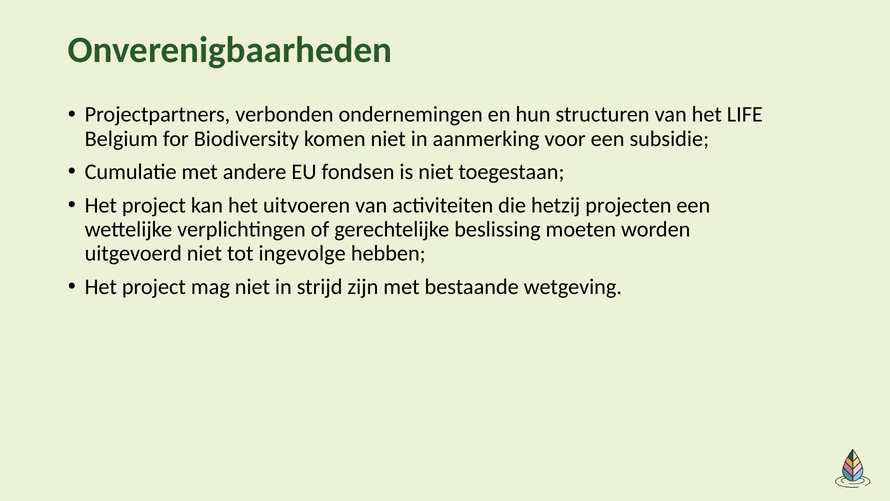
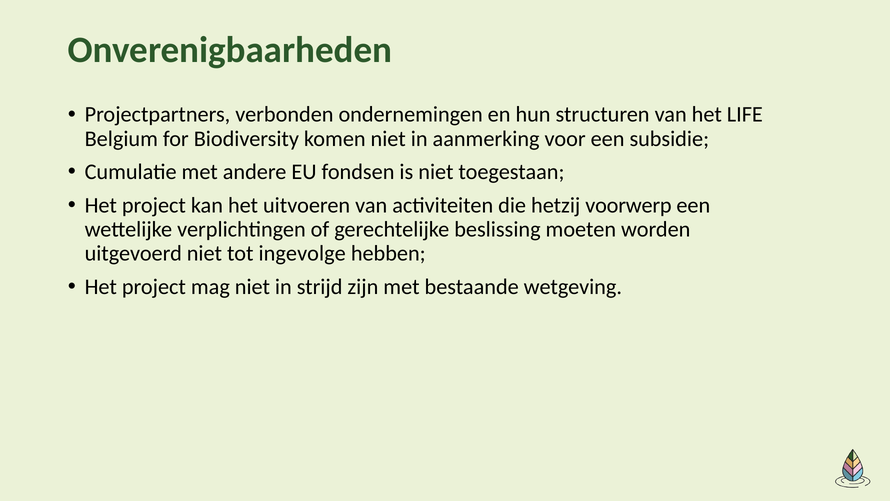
projecten: projecten -> voorwerp (628, 205)
